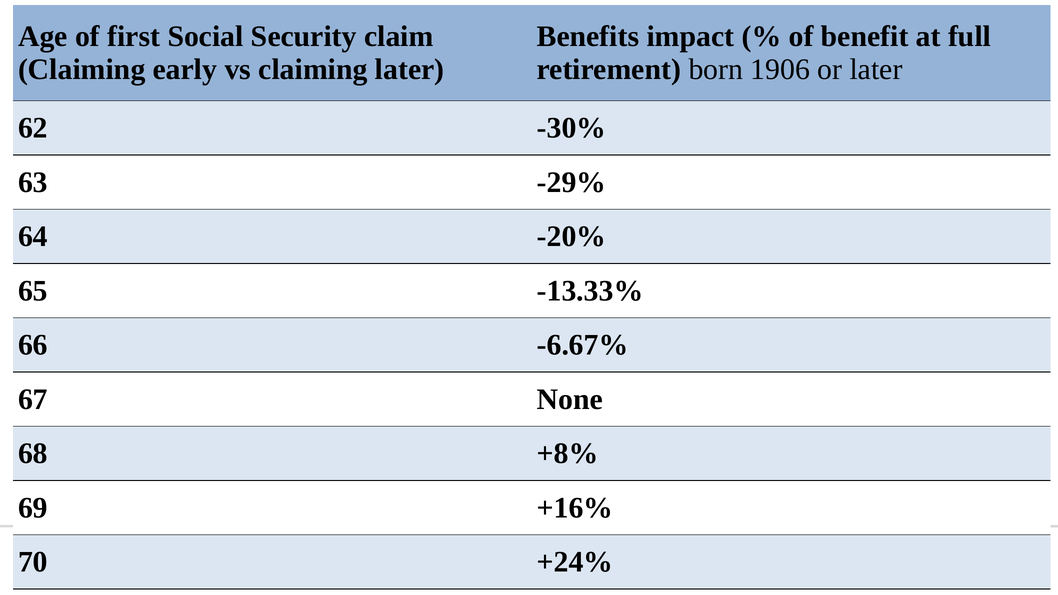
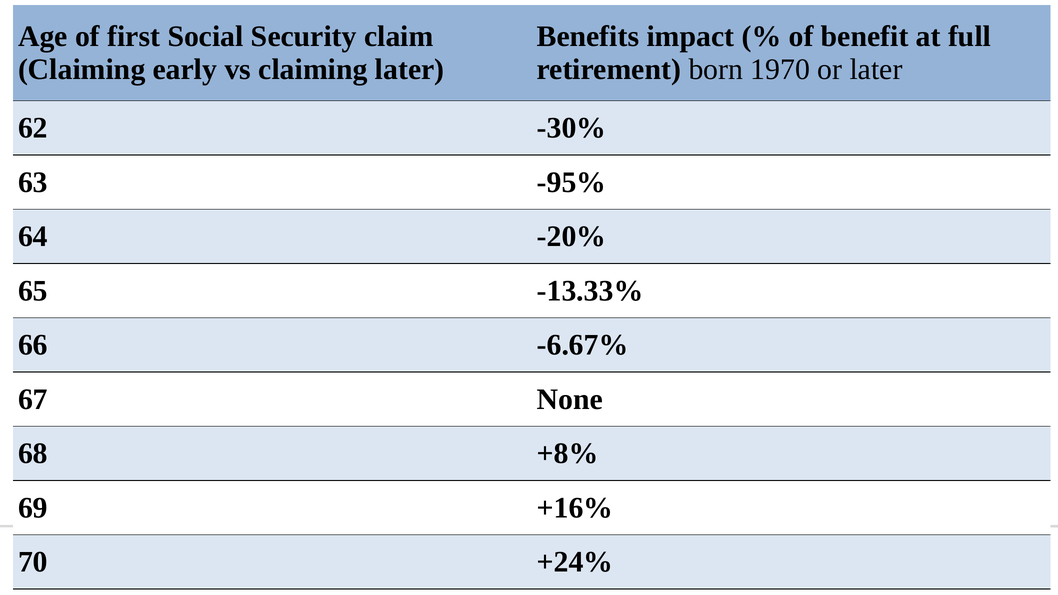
1906: 1906 -> 1970 (780, 70)
-29%: -29% -> -95% (571, 182)
